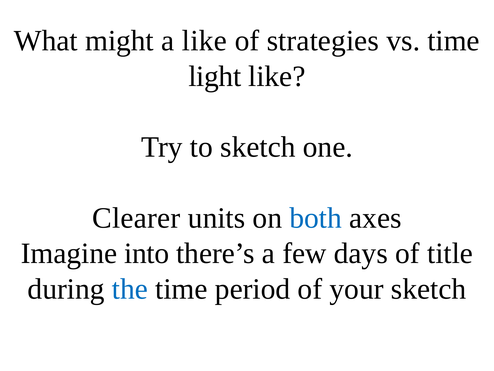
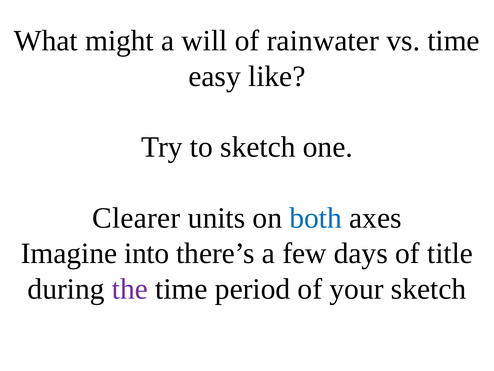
a like: like -> will (205, 41)
strategies: strategies -> rainwater (323, 41)
light: light -> easy (215, 76)
the colour: blue -> purple (130, 289)
